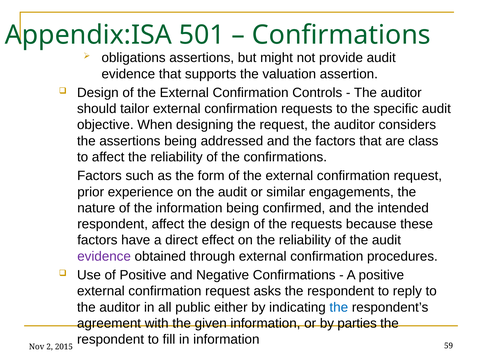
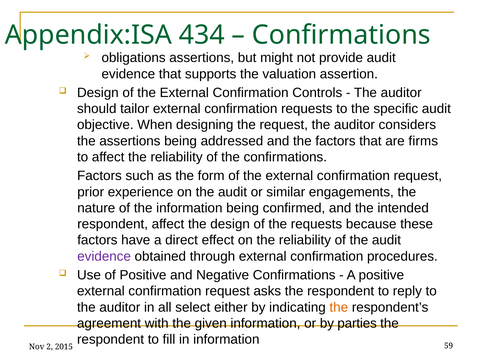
501: 501 -> 434 (202, 35)
class: class -> firms (423, 141)
public: public -> select (193, 307)
the colour: blue -> orange (339, 307)
